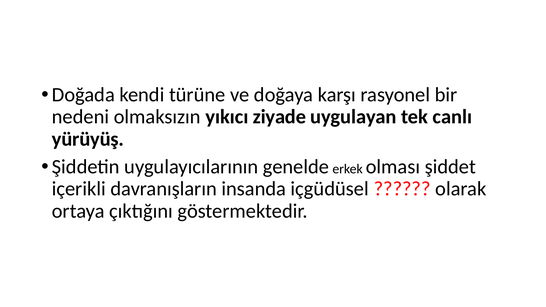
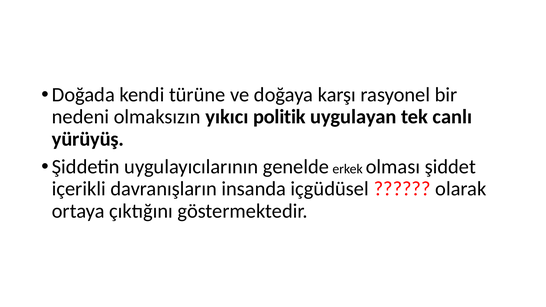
ziyade: ziyade -> politik (279, 117)
